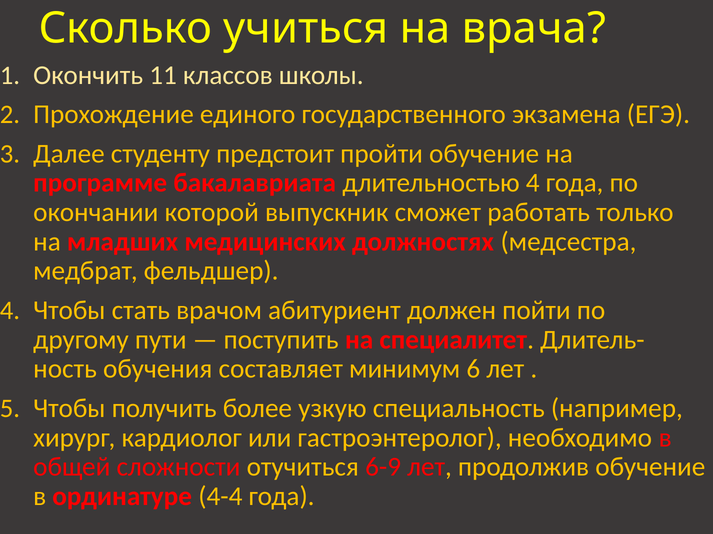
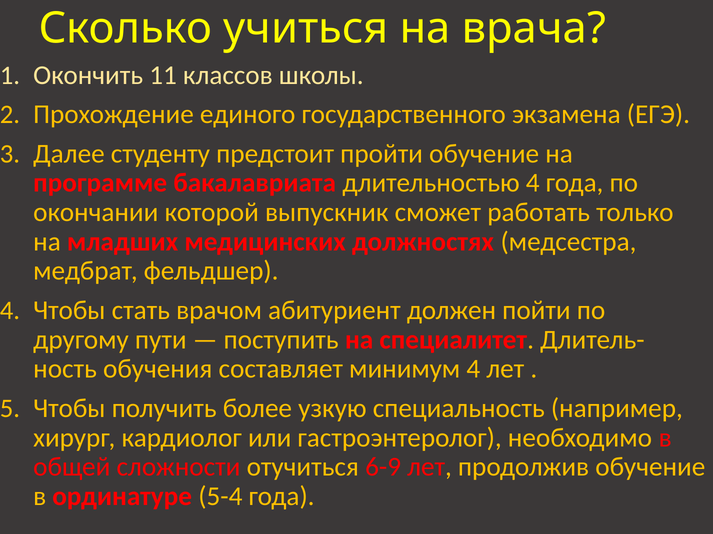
минимум 6: 6 -> 4 (473, 370)
4-4: 4-4 -> 5-4 (220, 497)
